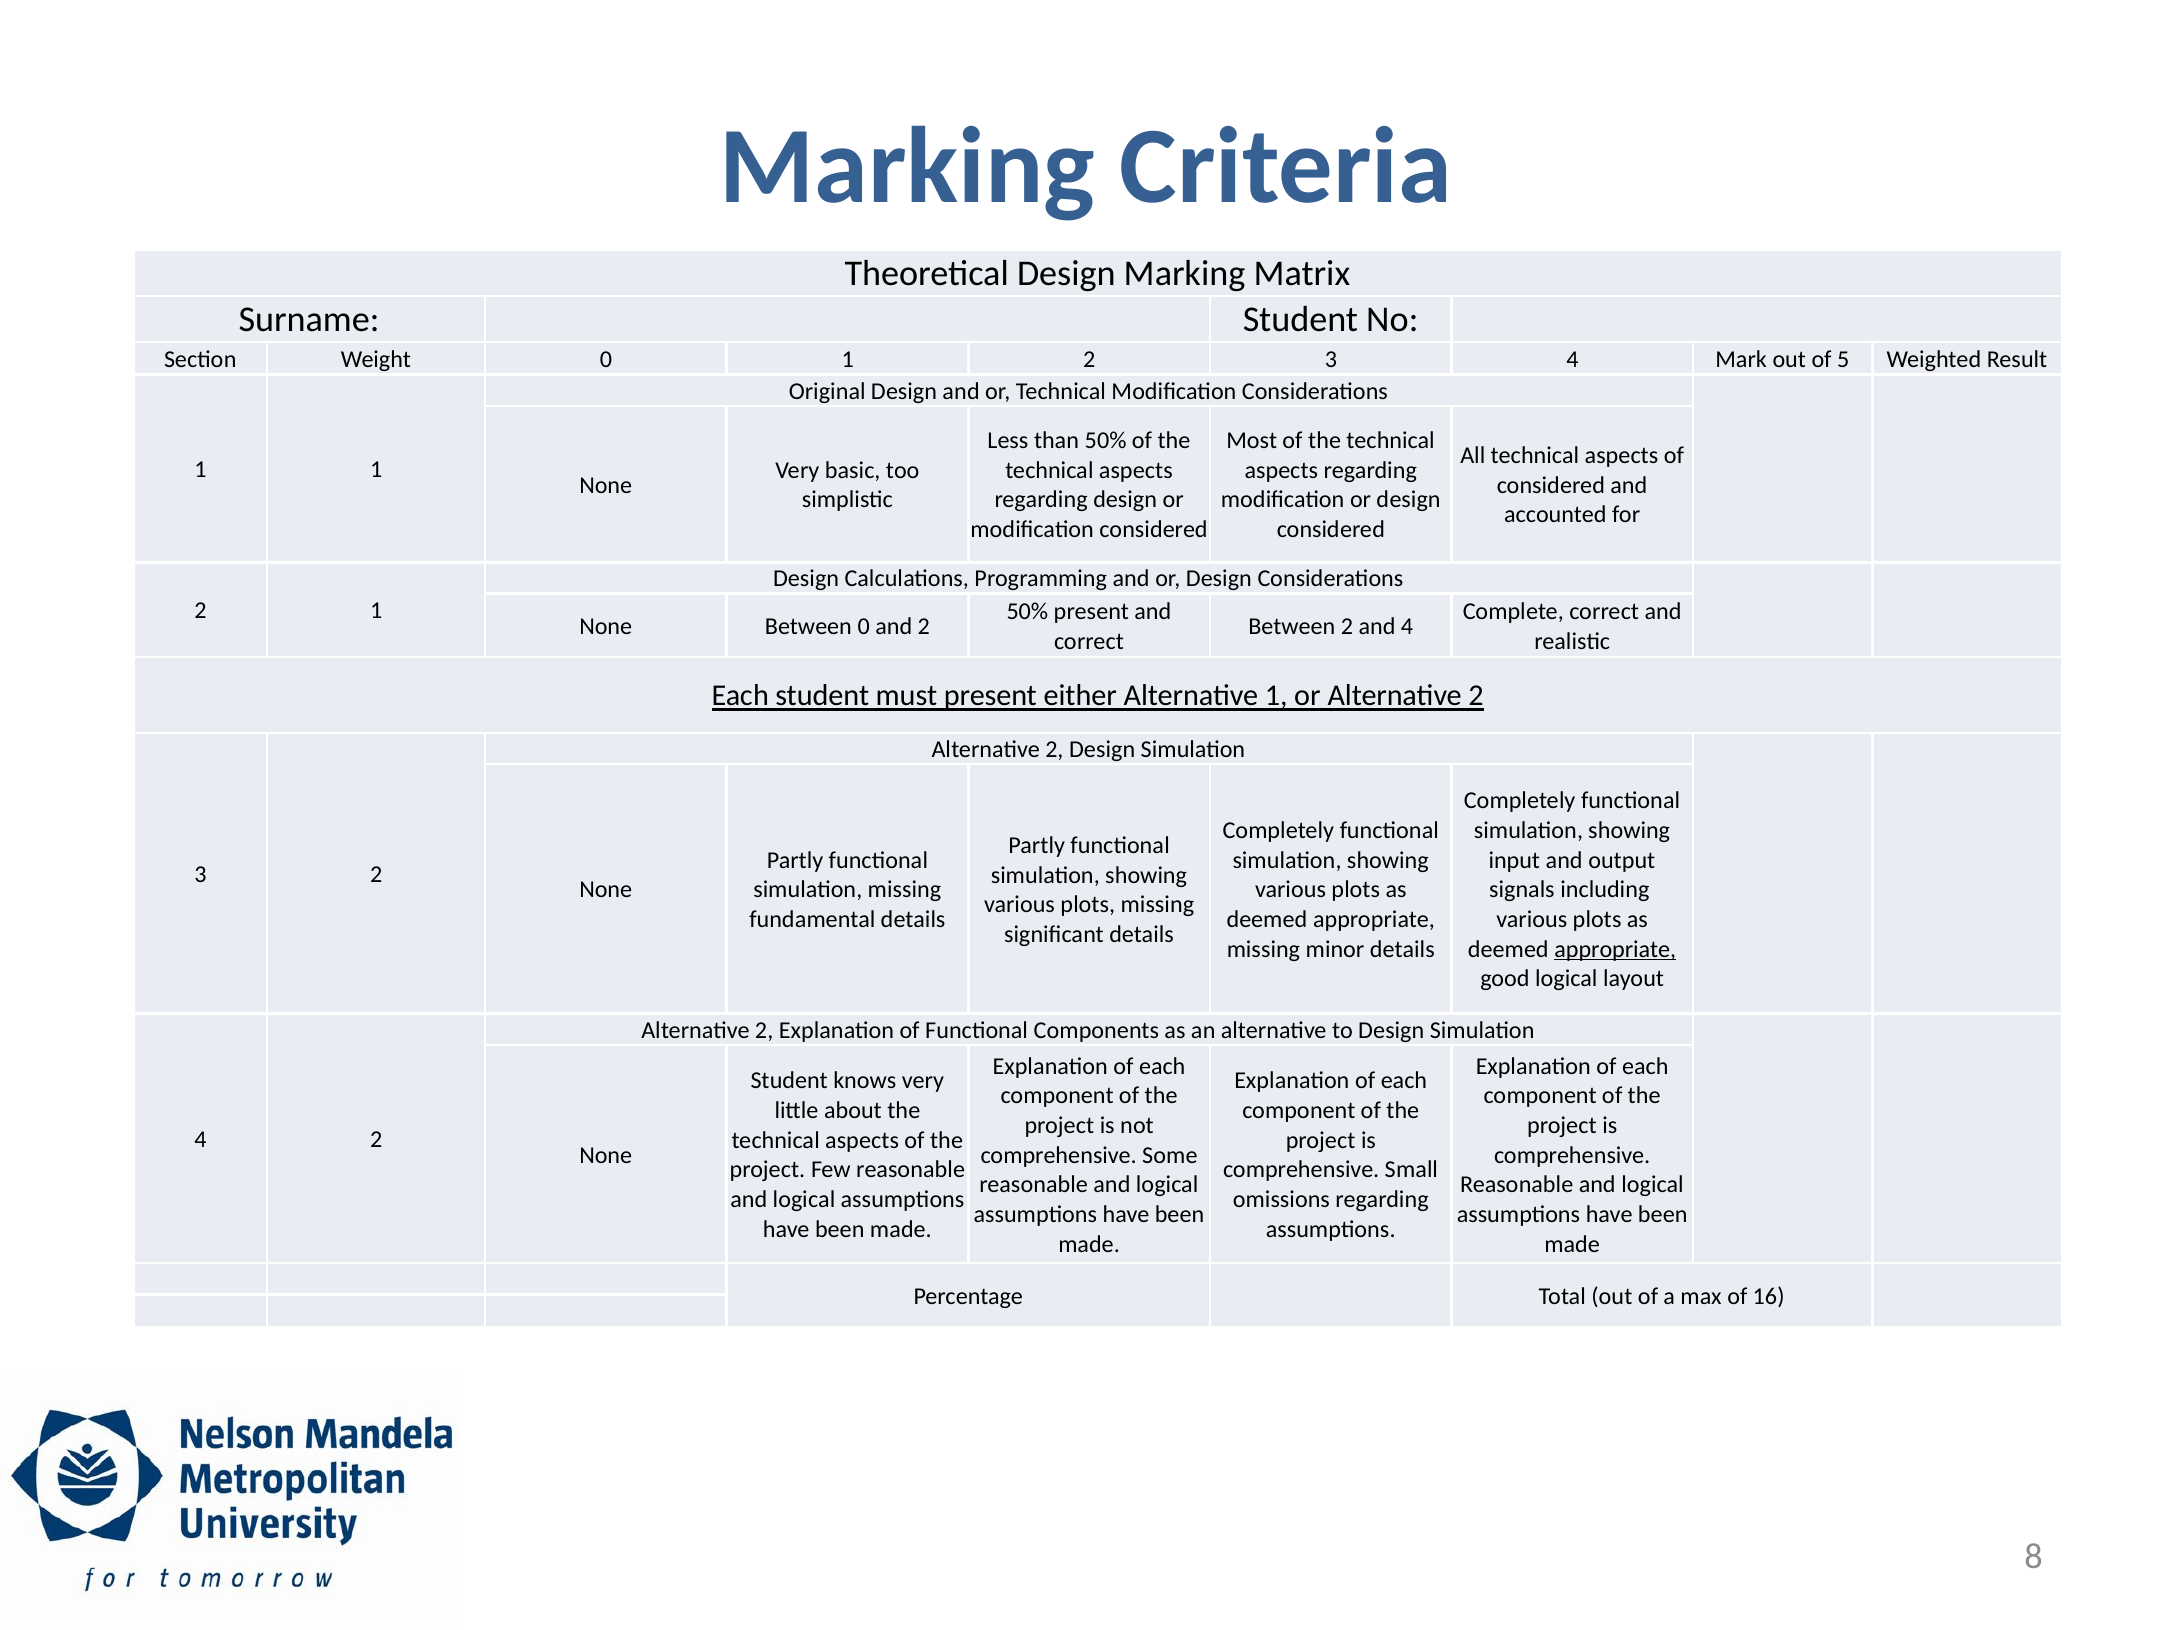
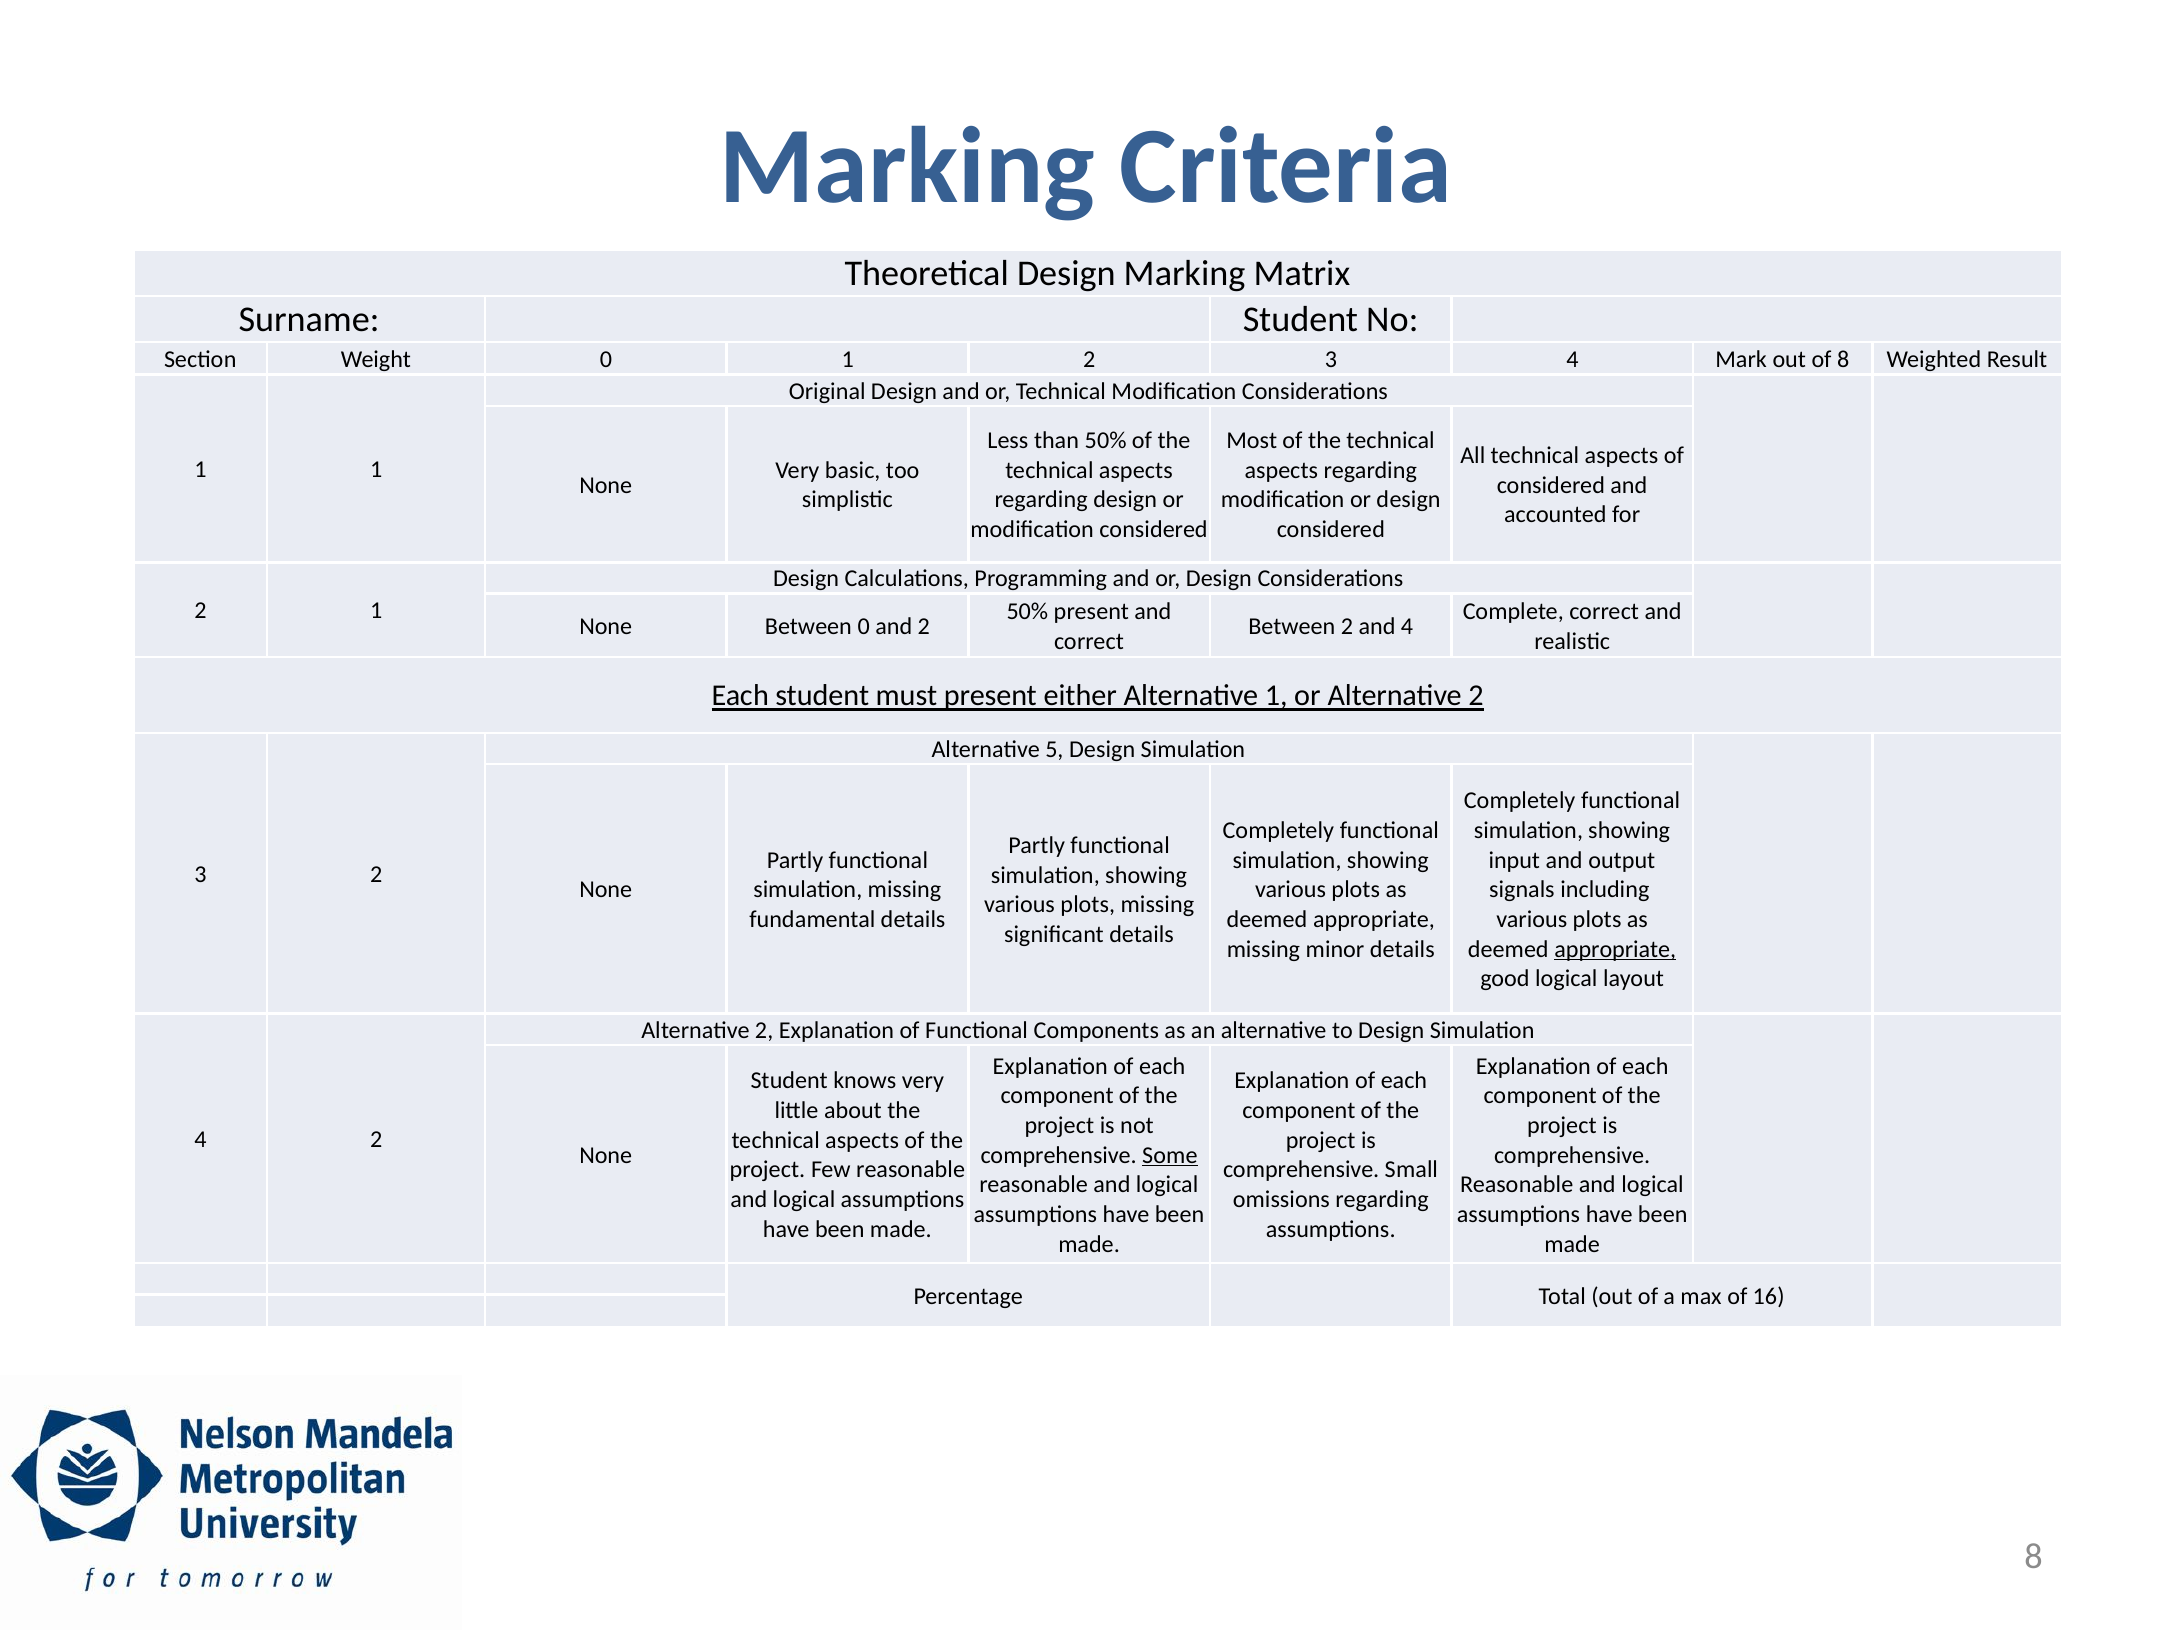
of 5: 5 -> 8 (1843, 359)
2: 2 -> 5 (1054, 750)
Some underline: none -> present (1170, 1155)
